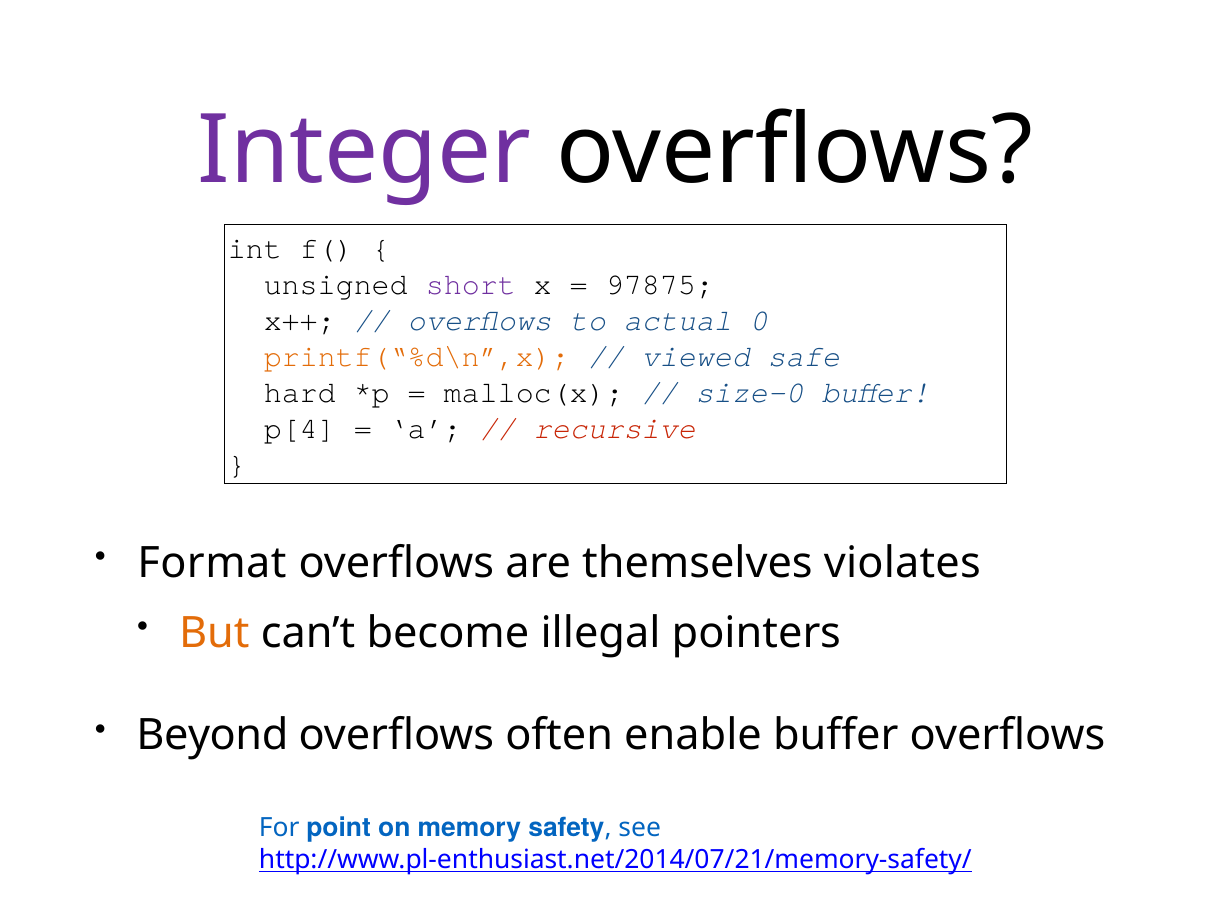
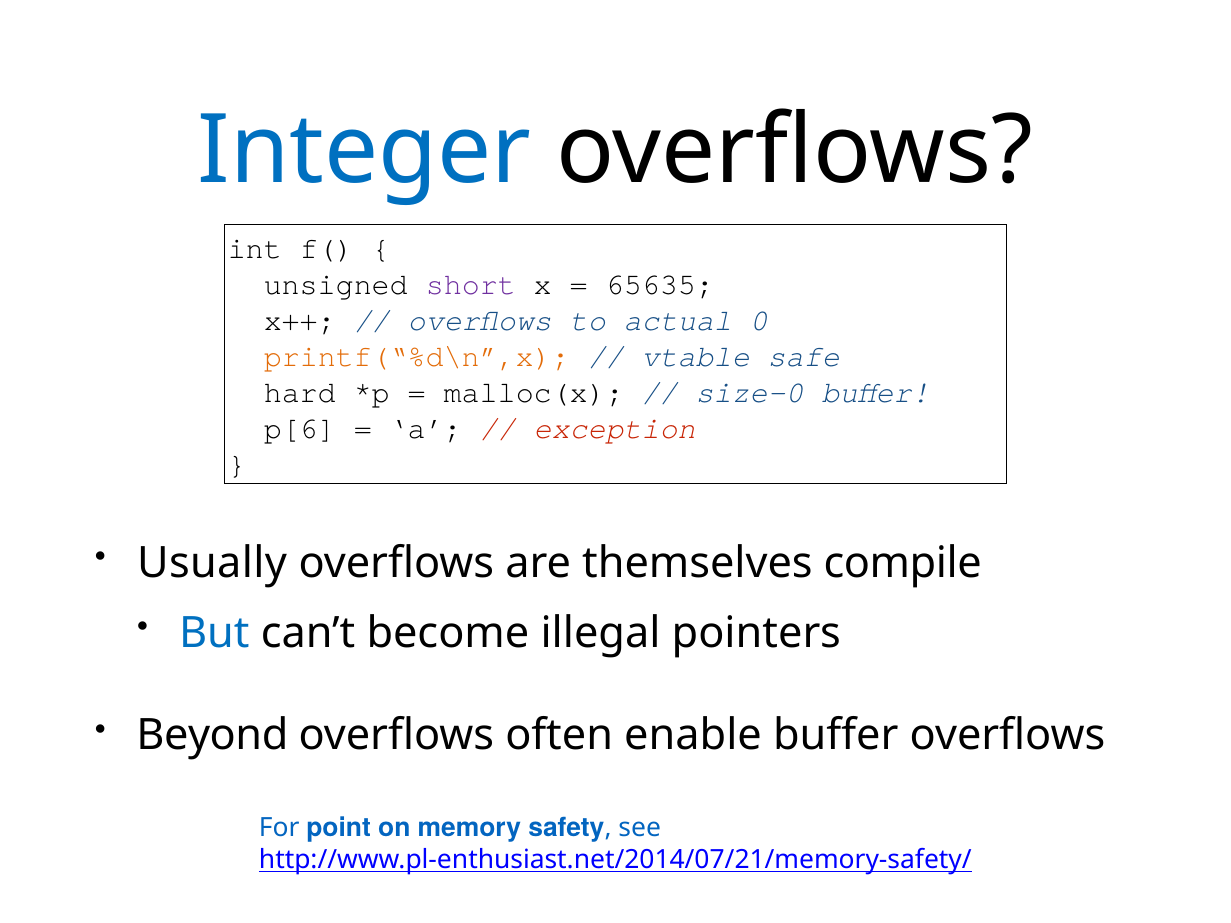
Integer colour: purple -> blue (364, 151)
97875: 97875 -> 65635 (660, 284)
viewed: viewed -> vtable (696, 356)
p[4: p[4 -> p[6 (300, 428)
recursive: recursive -> exception (615, 428)
Format: Format -> Usually (212, 563)
violates: violates -> compile (903, 563)
But colour: orange -> blue (214, 633)
